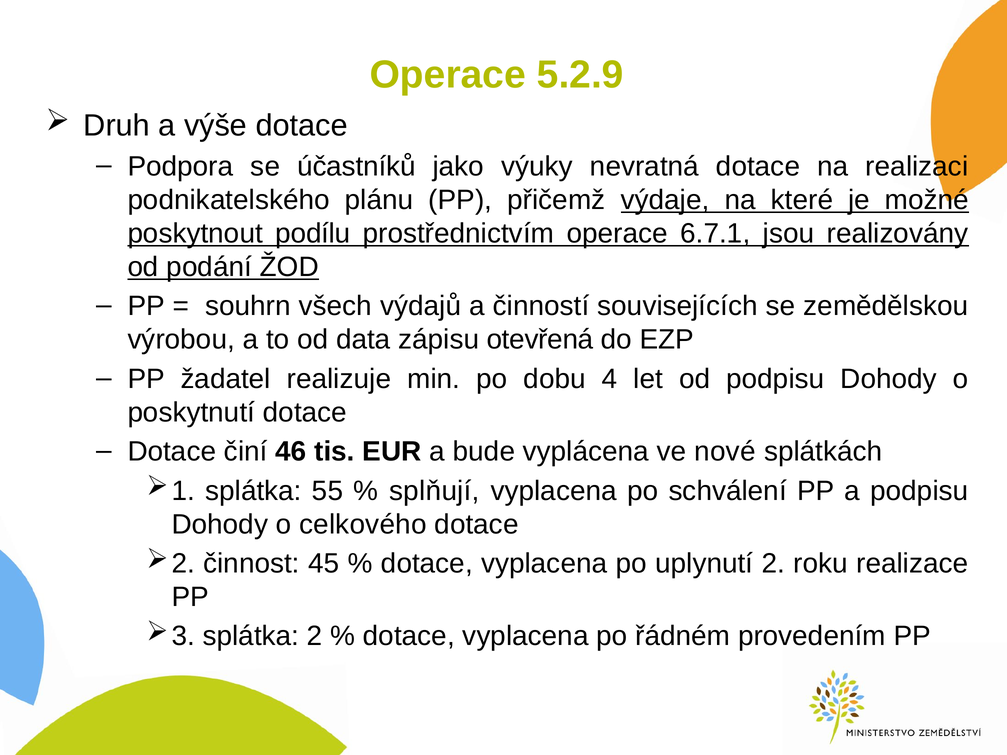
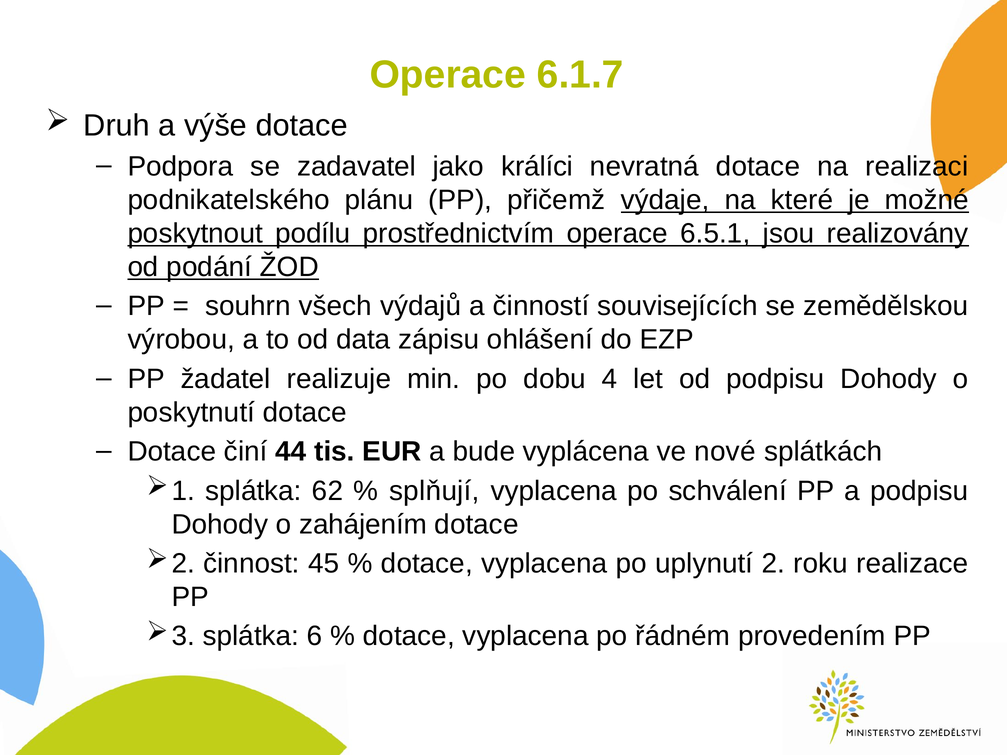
5.2.9: 5.2.9 -> 6.1.7 (580, 75)
účastníků: účastníků -> zadavatel (356, 166)
výuky: výuky -> králíci (537, 166)
6.7.1: 6.7.1 -> 6.5.1 (715, 234)
otevřená: otevřená -> ohlášení (540, 340)
46: 46 -> 44 (291, 452)
55: 55 -> 62 (328, 491)
celkového: celkového -> zahájením (363, 525)
splátka 2: 2 -> 6 (315, 636)
